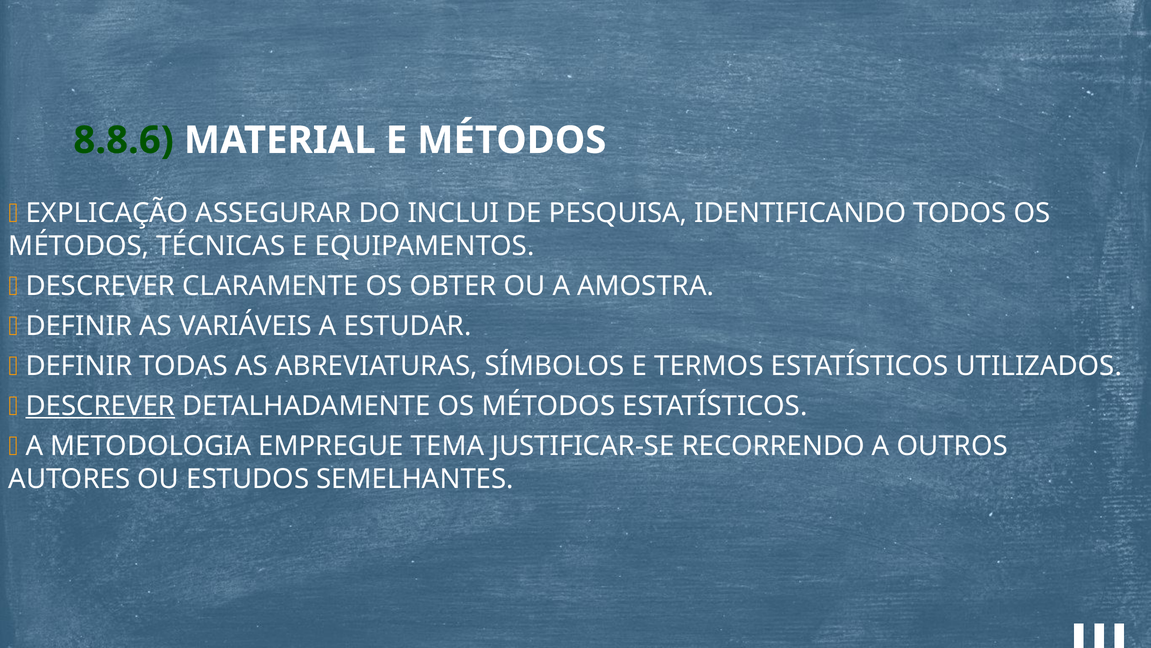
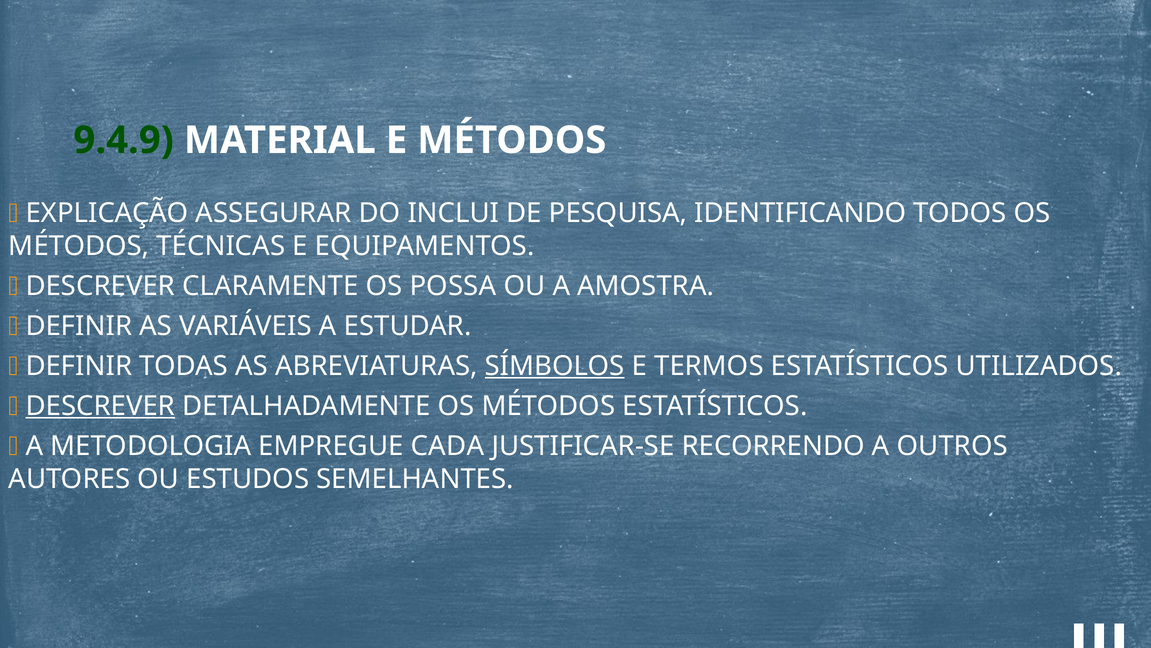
8.8.6: 8.8.6 -> 9.4.9 (124, 140)
OBTER: OBTER -> POSSA (453, 286)
SÍMBOLOS underline: none -> present (555, 366)
TEMA: TEMA -> CADA (447, 446)
